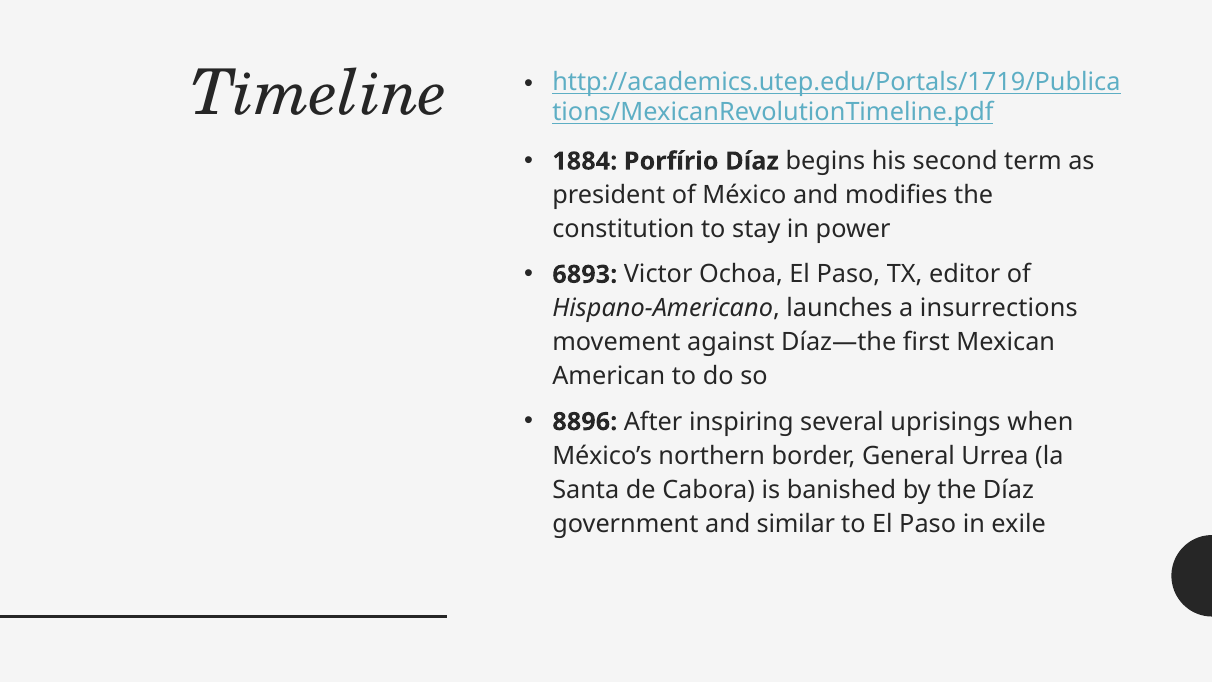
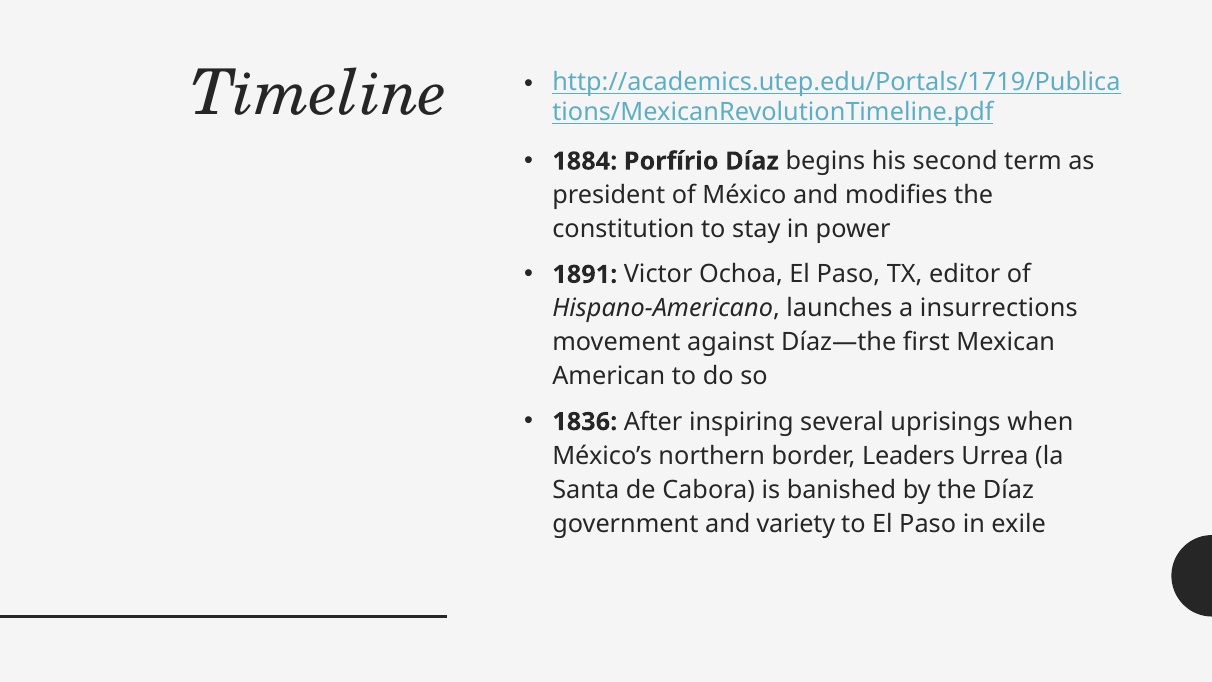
6893: 6893 -> 1891 (585, 274)
8896: 8896 -> 1836 (585, 422)
General: General -> Leaders (908, 456)
similar: similar -> variety (796, 524)
